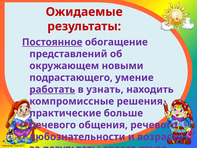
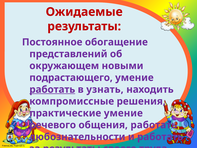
Постоянное underline: present -> none (52, 42)
практические больше: больше -> умение (123, 113)
общения речевого: речевого -> работать (154, 125)
и возраста: возраста -> работать (160, 137)
